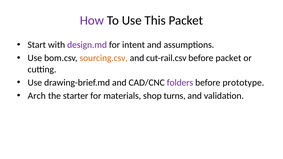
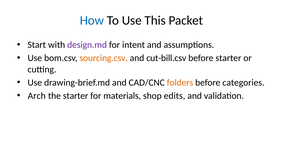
How colour: purple -> blue (92, 21)
cut-rail.csv: cut-rail.csv -> cut-bill.csv (166, 58)
before packet: packet -> starter (228, 58)
folders colour: purple -> orange (180, 83)
prototype: prototype -> categories (243, 83)
turns: turns -> edits (174, 96)
